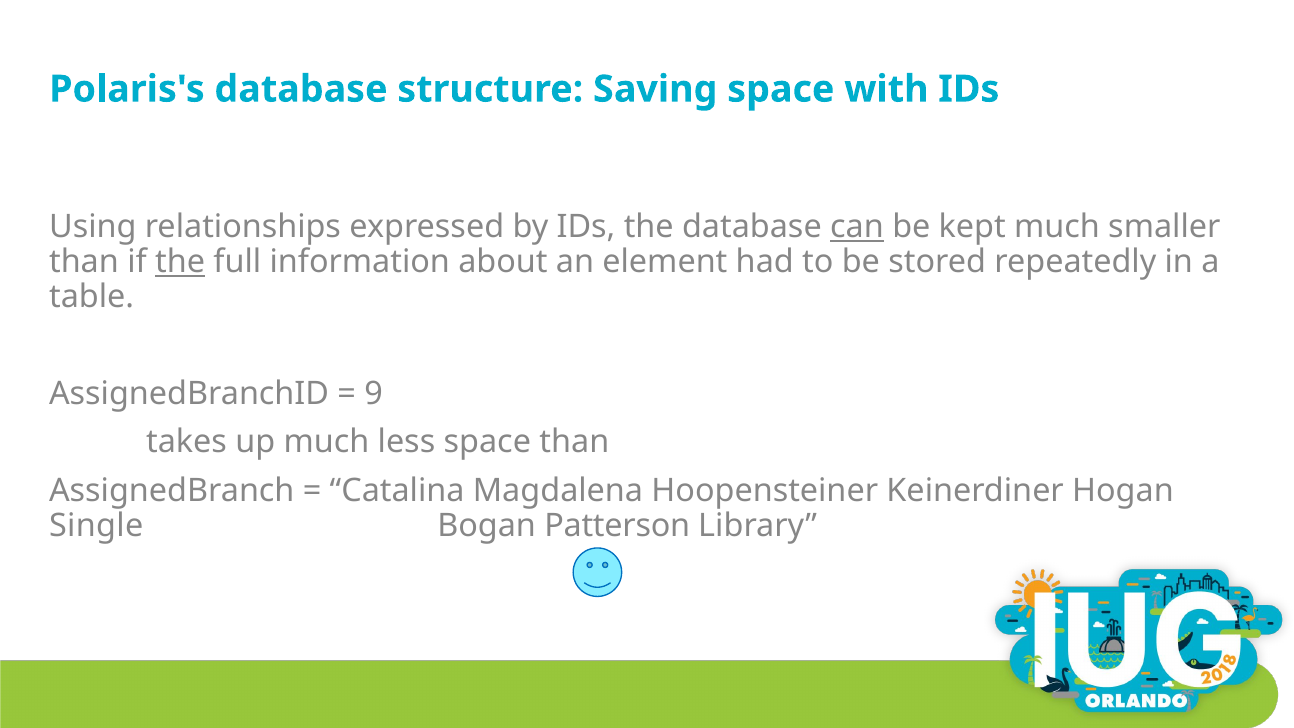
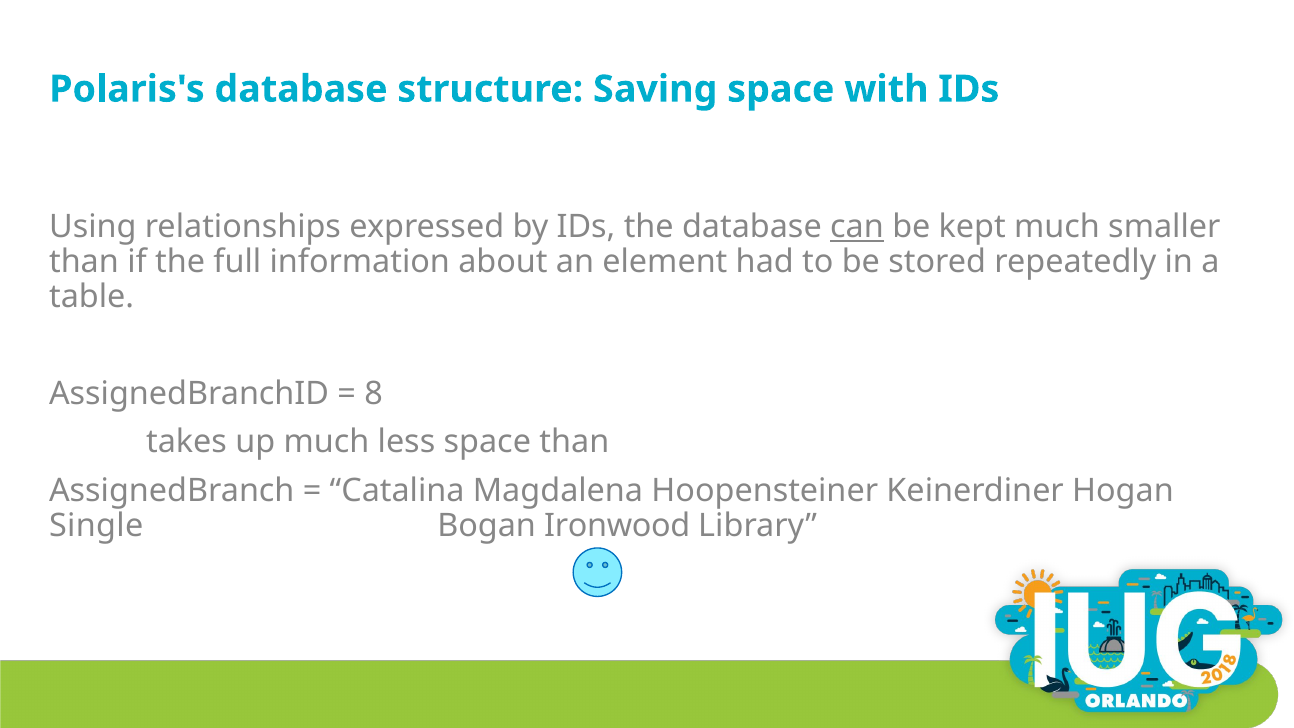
the underline: present -> none (180, 262)
9: 9 -> 8 (374, 394)
Patterson: Patterson -> Ironwood (617, 525)
